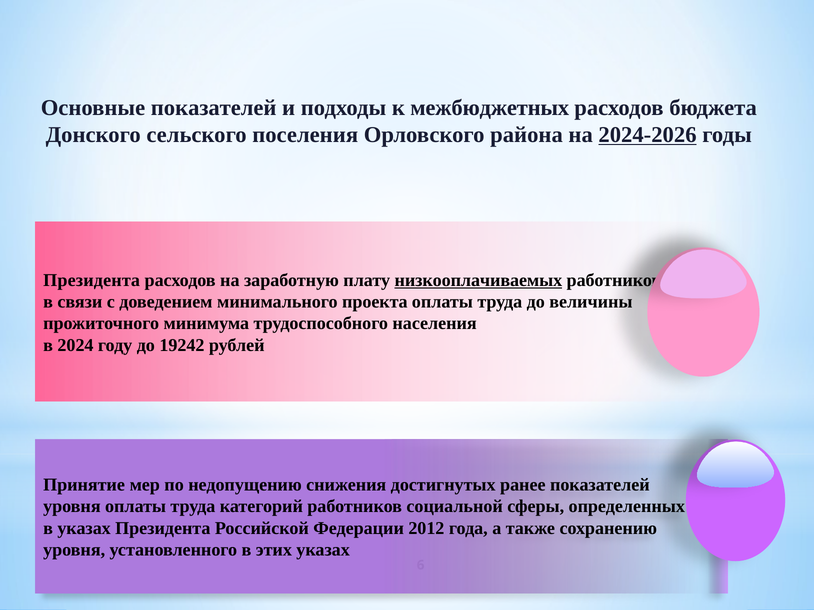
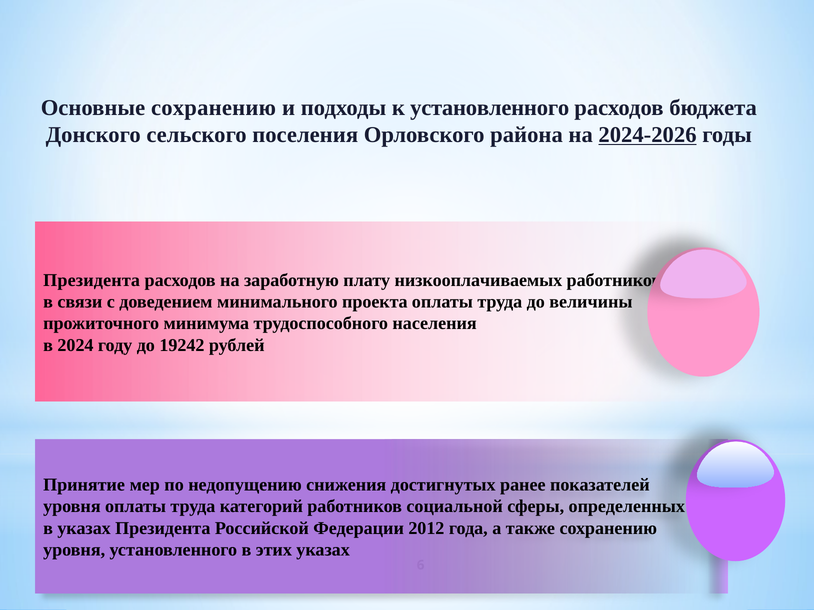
Основные показателей: показателей -> сохранению (214, 108)
к межбюджетных: межбюджетных -> установленного (490, 108)
низкооплачиваемых underline: present -> none (478, 280)
